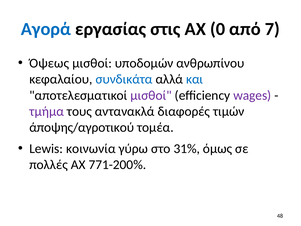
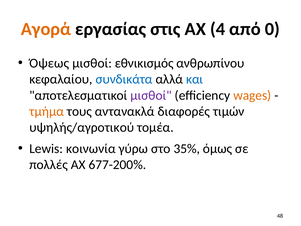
Αγορά colour: blue -> orange (46, 29)
0: 0 -> 4 (218, 29)
7: 7 -> 0 (272, 29)
υποδομών: υποδομών -> εθνικισμός (144, 63)
wages colour: purple -> orange (252, 95)
τμήμα colour: purple -> orange (47, 111)
άποψης/αγροτικού: άποψης/αγροτικού -> υψηλής/αγροτικού (82, 127)
31%: 31% -> 35% (187, 149)
771-200%: 771-200% -> 677-200% (117, 165)
